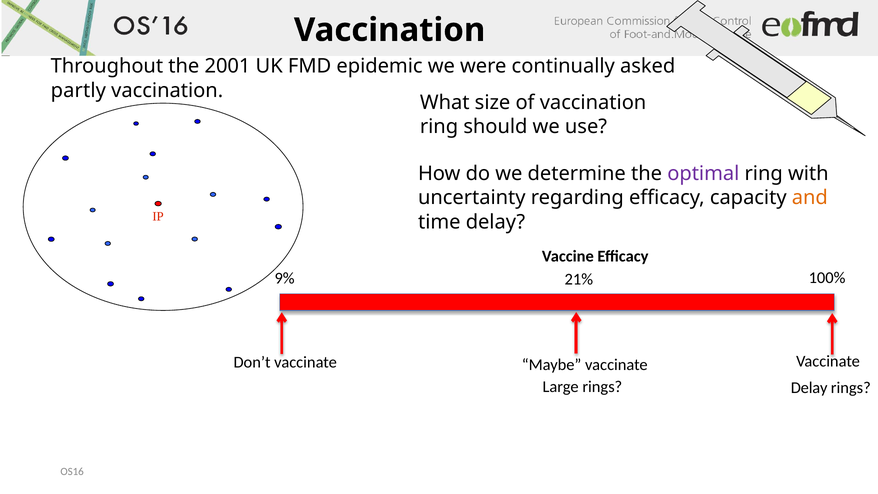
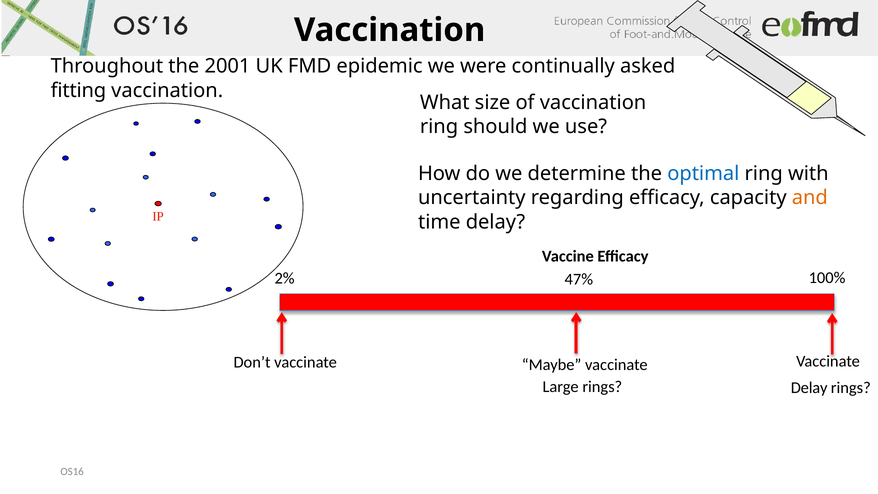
partly: partly -> fitting (78, 90)
optimal colour: purple -> blue (703, 174)
9%: 9% -> 2% (285, 278)
21%: 21% -> 47% (579, 279)
